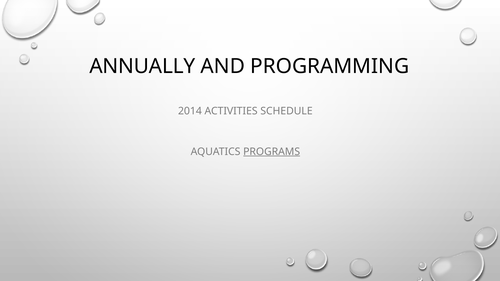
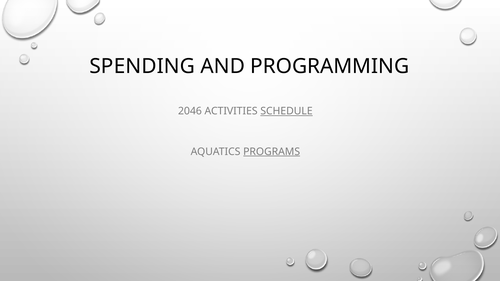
ANNUALLY: ANNUALLY -> SPENDING (142, 67)
2014: 2014 -> 2046 (190, 111)
SCHEDULE underline: none -> present (287, 111)
